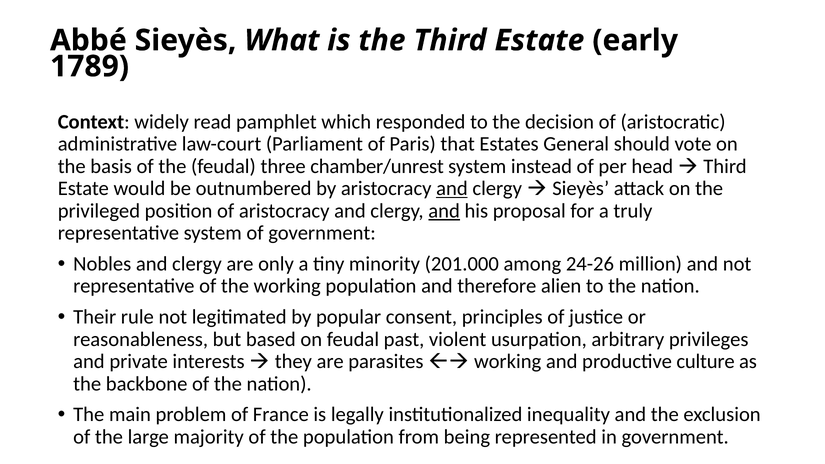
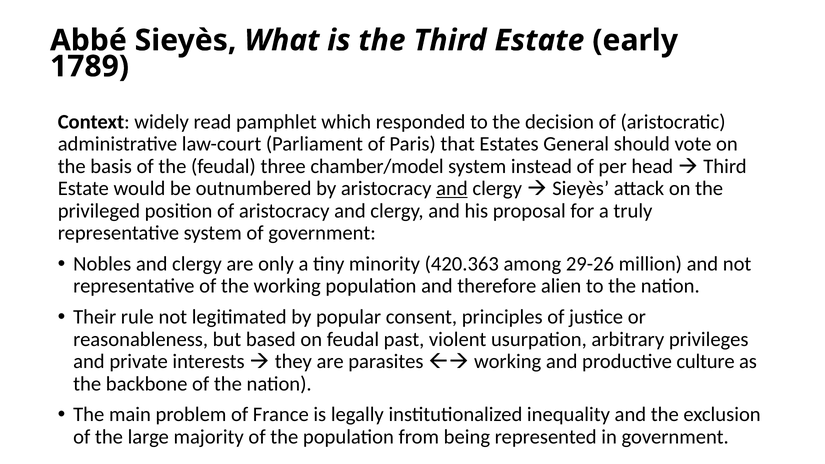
chamber/unrest: chamber/unrest -> chamber/model (377, 166)
and underline: present -> none (444, 211)
201.000: 201.000 -> 420.363 (462, 264)
24-26: 24-26 -> 29-26 (590, 264)
